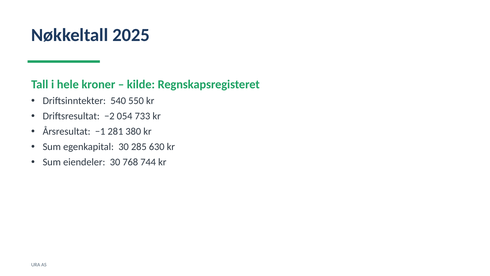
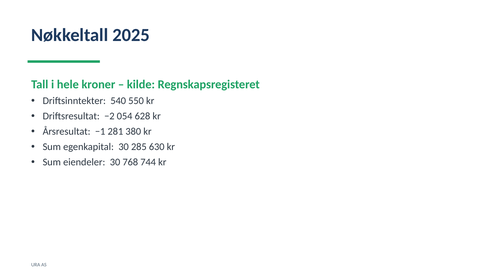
733: 733 -> 628 (142, 116)
